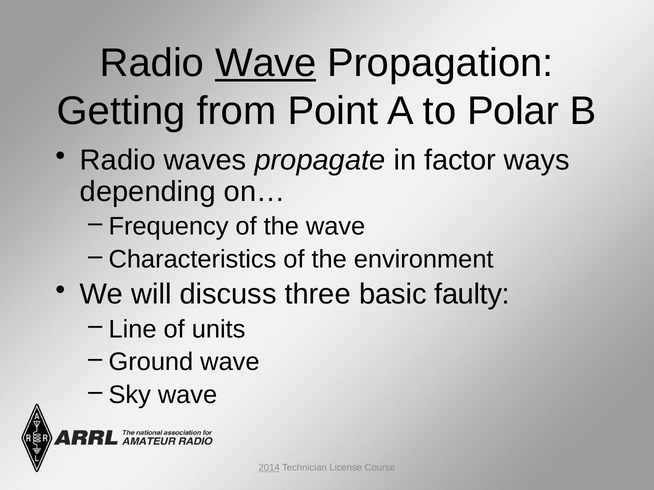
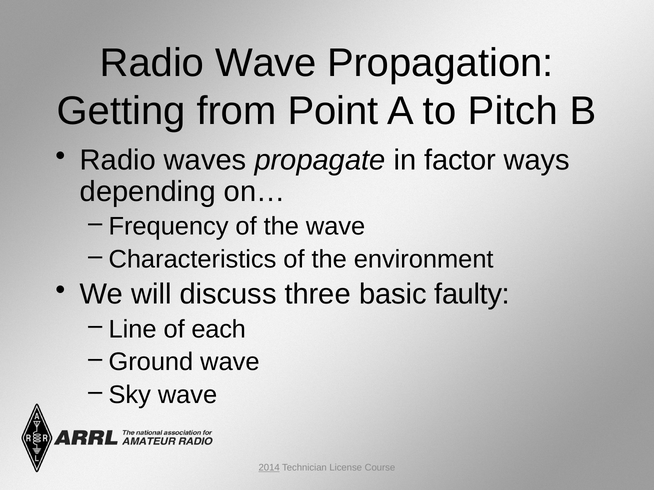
Wave underline: present -> none (266, 63)
Polar: Polar -> Pitch (513, 111)
units: units -> each (219, 329)
